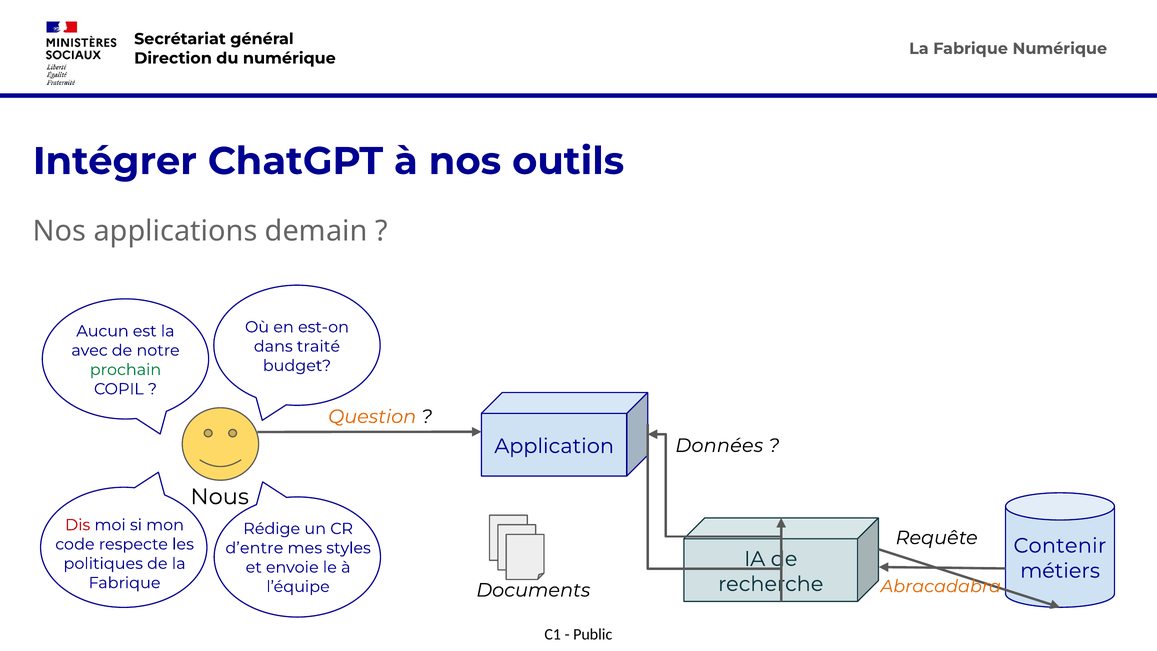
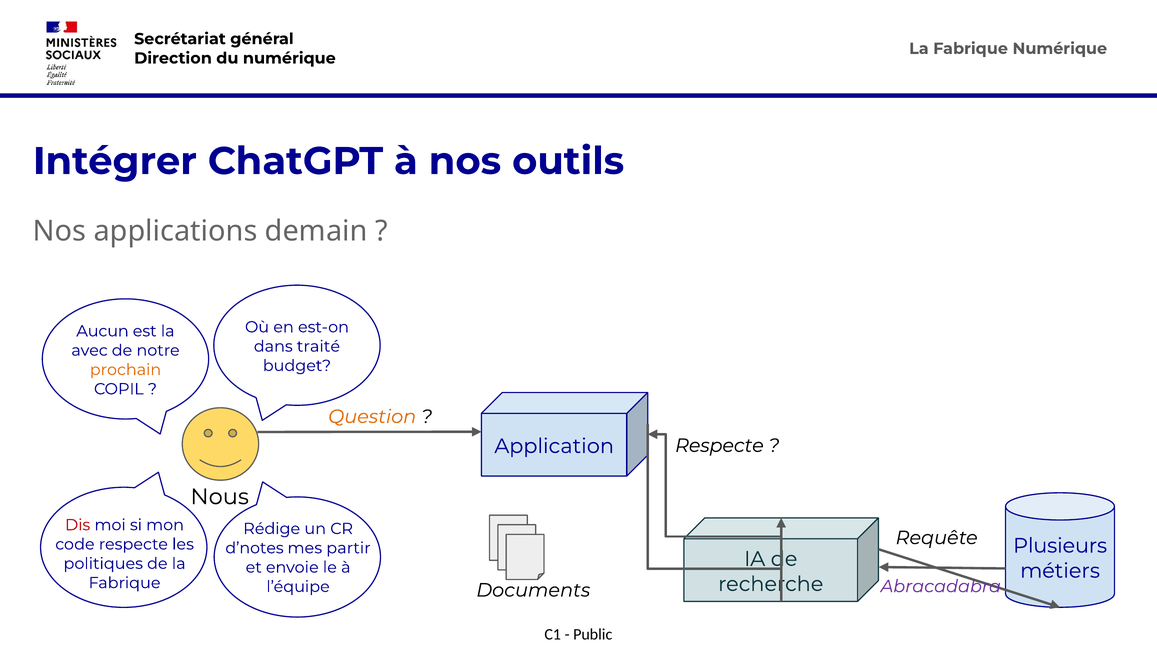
prochain colour: green -> orange (125, 370)
Données: Données -> Respecte (719, 445)
Contenir: Contenir -> Plusieurs (1060, 546)
d’entre: d’entre -> d’notes (254, 548)
styles: styles -> partir (348, 548)
Abracadabra colour: orange -> purple (941, 586)
